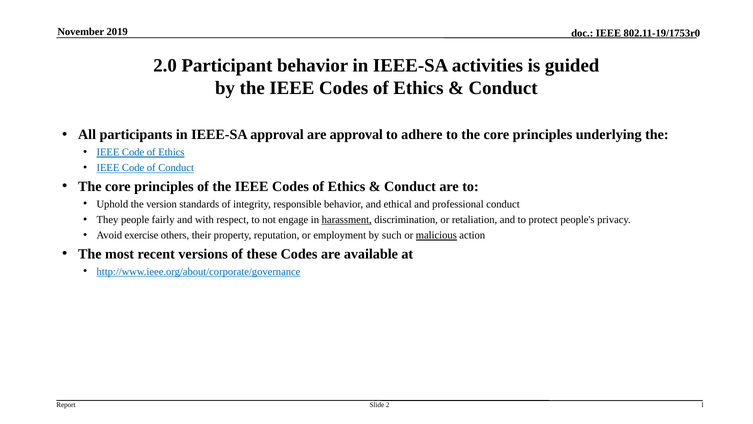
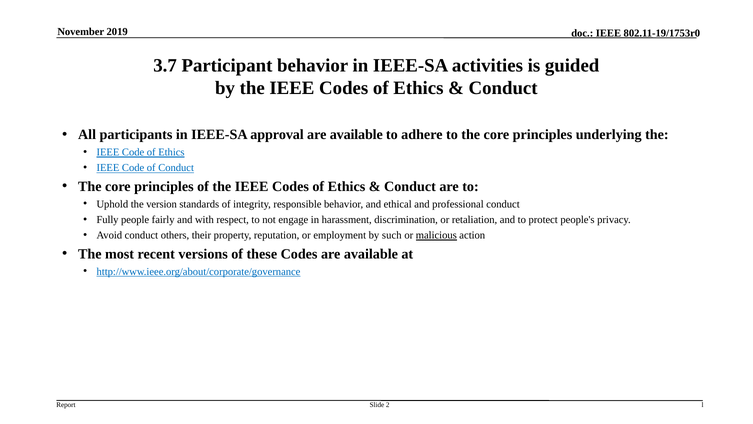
2.0: 2.0 -> 3.7 (165, 65)
approval: approval -> available (356, 135)
They: They -> Fully (108, 220)
harassment underline: present -> none (347, 220)
Avoid exercise: exercise -> conduct (141, 235)
